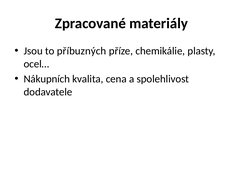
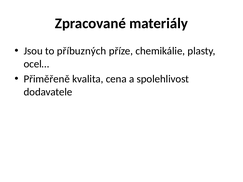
Nákupních: Nákupních -> Přiměřeně (47, 79)
